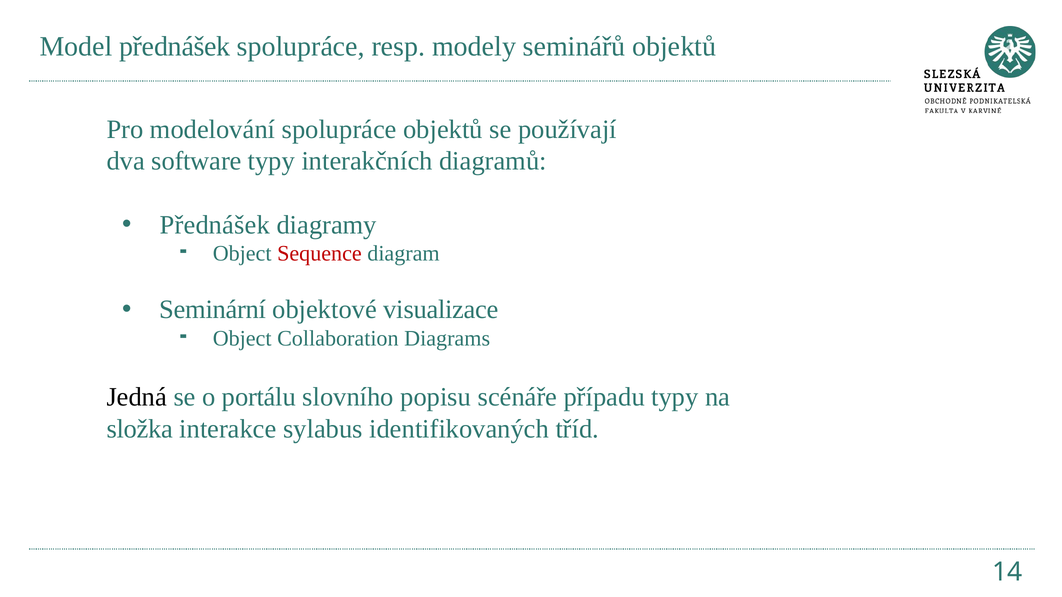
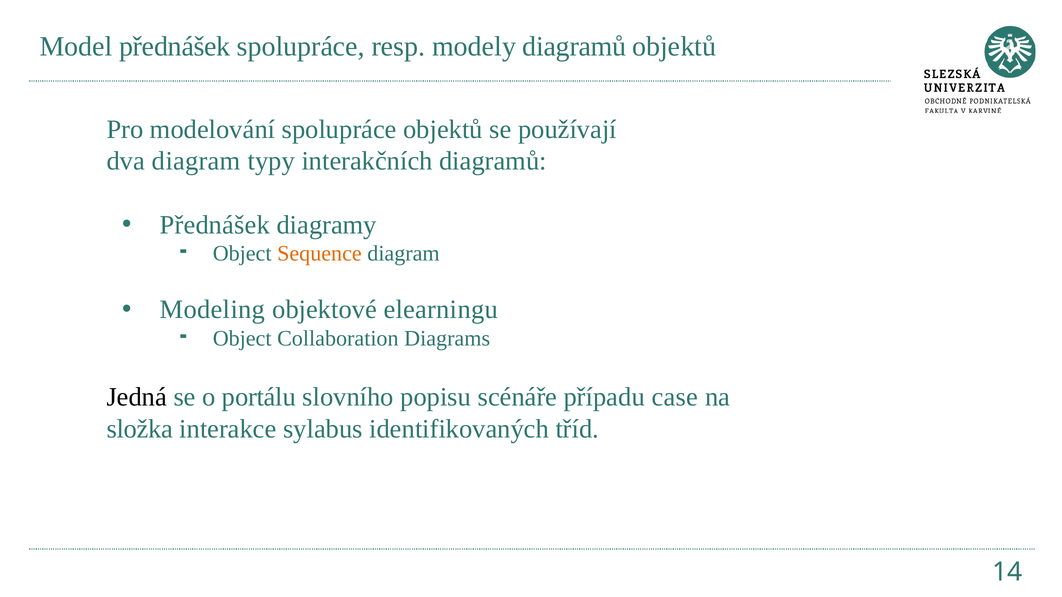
modely seminářů: seminářů -> diagramů (574, 47)
dva software: software -> diagram (196, 161)
Sequence colour: red -> orange (319, 254)
Seminární: Seminární -> Modeling (212, 310)
visualizace: visualizace -> elearningu (441, 310)
případu typy: typy -> case (675, 397)
